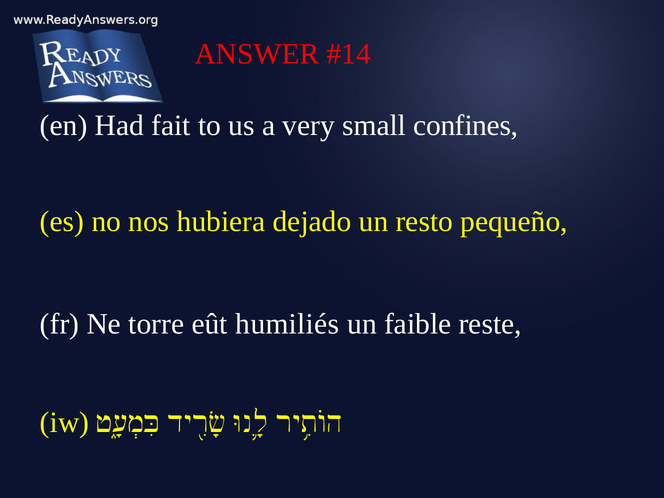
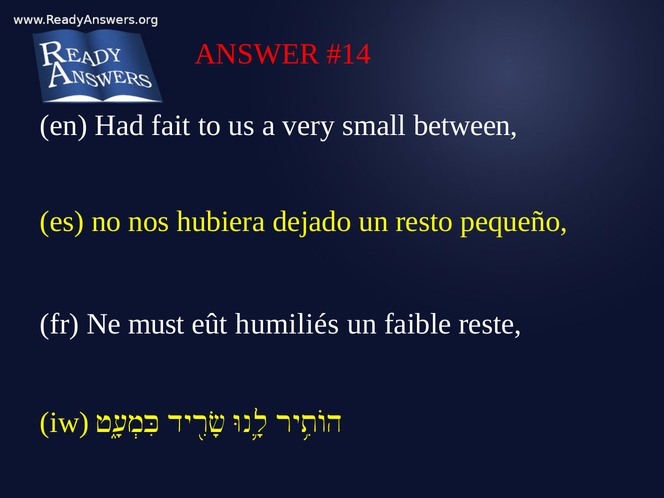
confines: confines -> between (466, 125)
torre: torre -> must (156, 324)
